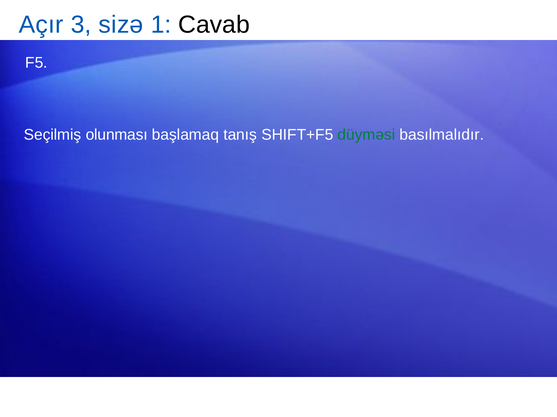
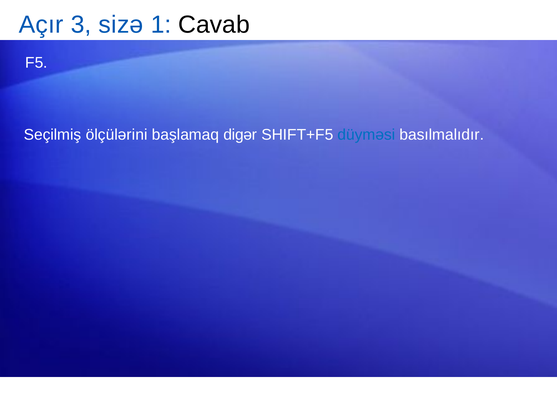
olunması: olunması -> ölçülərini (117, 135)
tanış: tanış -> digər (240, 135)
düyməsi colour: green -> blue (366, 135)
